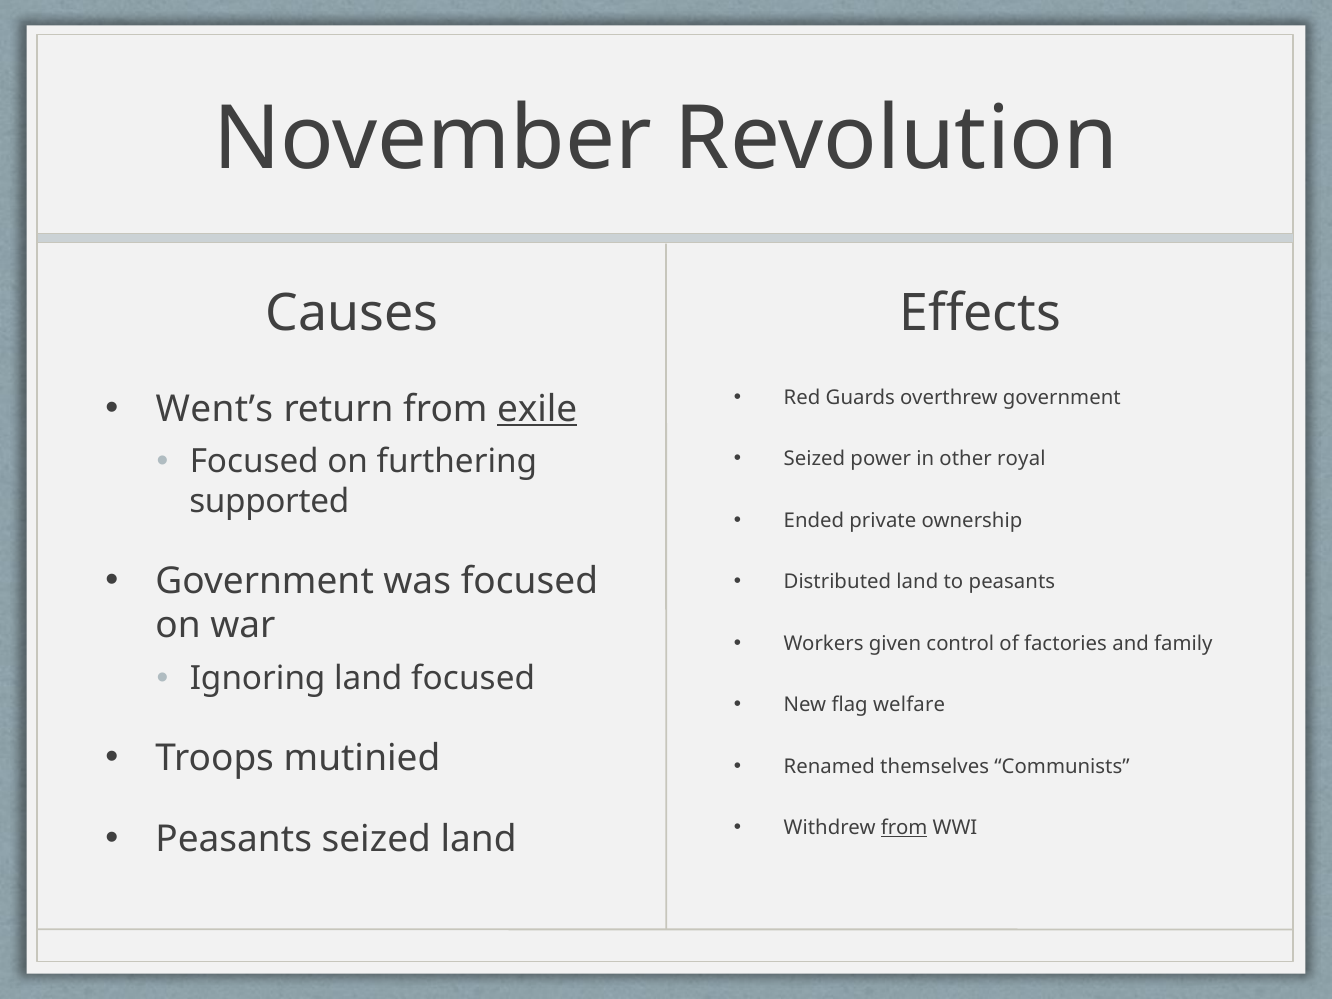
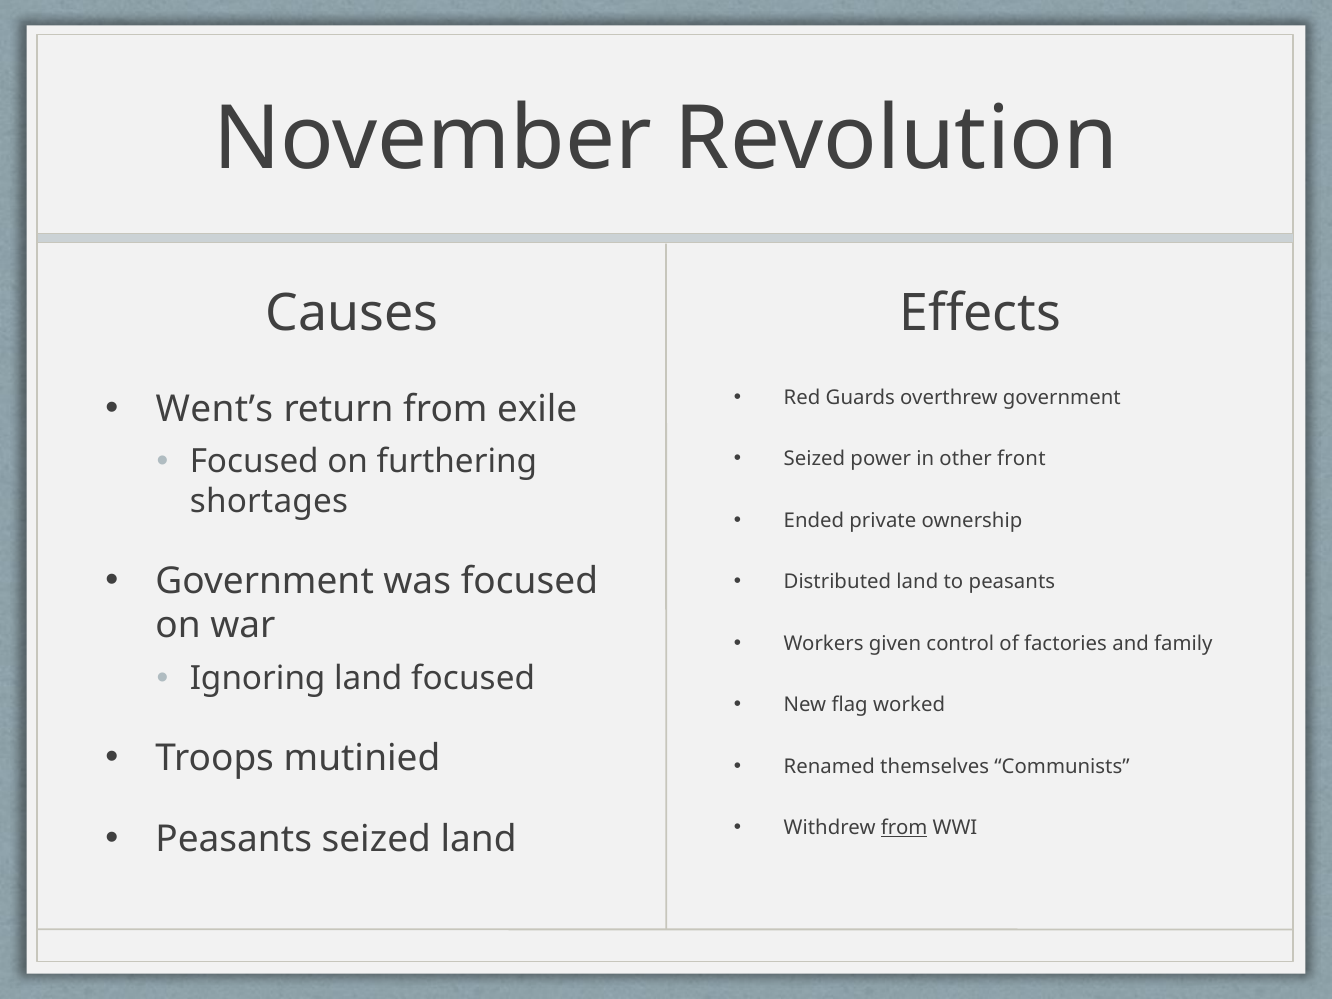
exile underline: present -> none (537, 409)
royal: royal -> front (1021, 459)
supported: supported -> shortages (269, 502)
welfare: welfare -> worked (909, 705)
